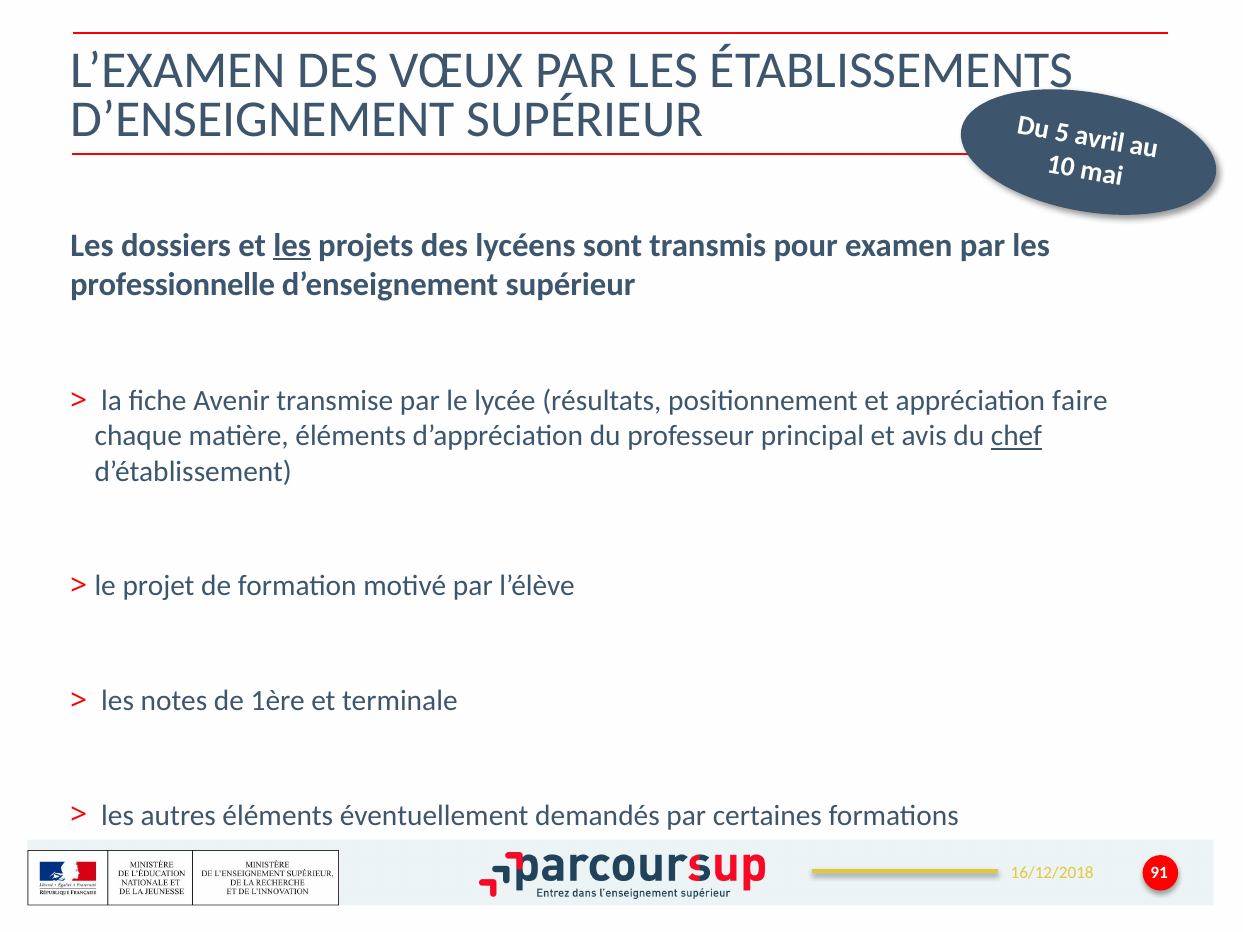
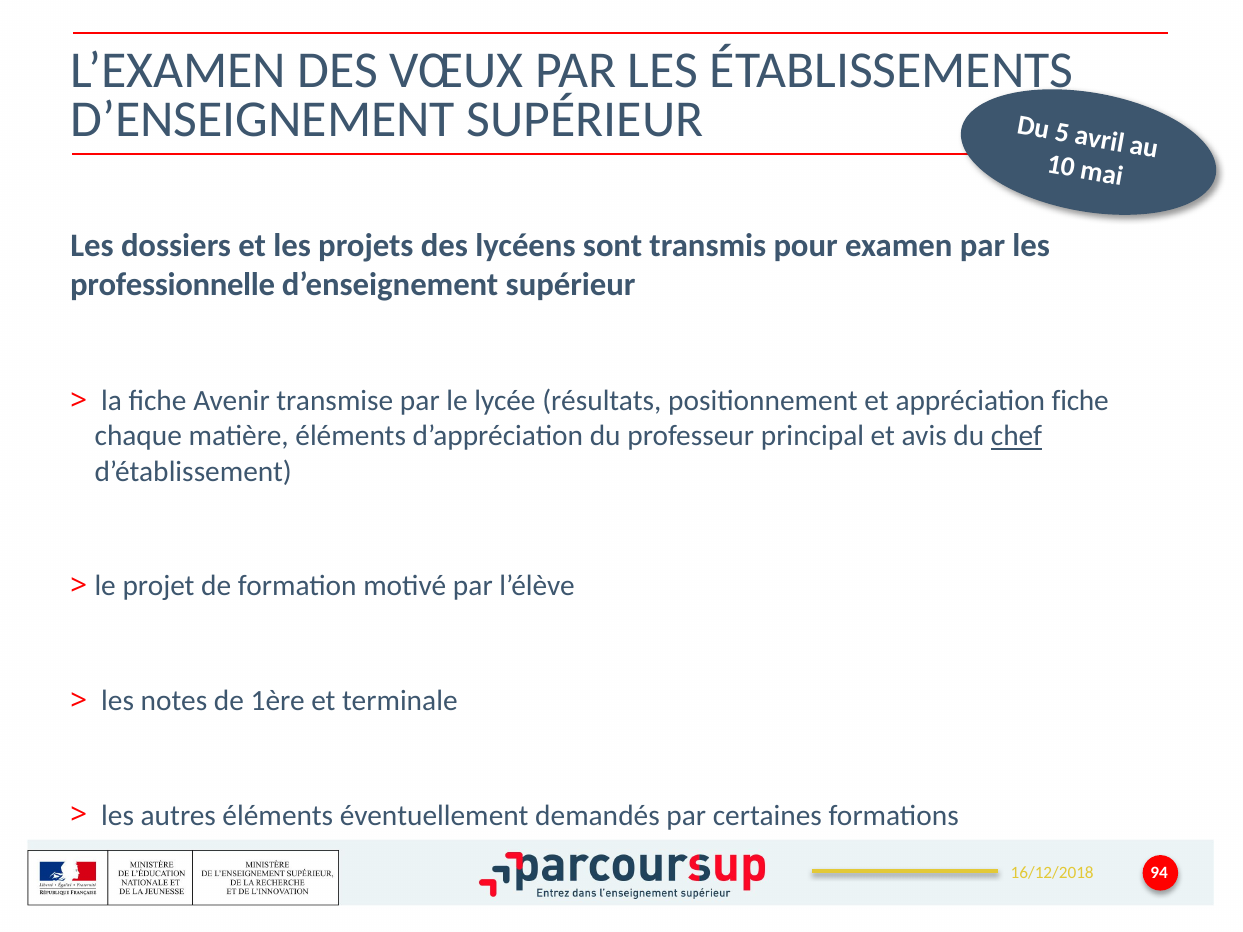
les underline: present -> none (292, 245)
appréciation faire: faire -> fiche (1080, 401)
91: 91 -> 94 (1159, 873)
